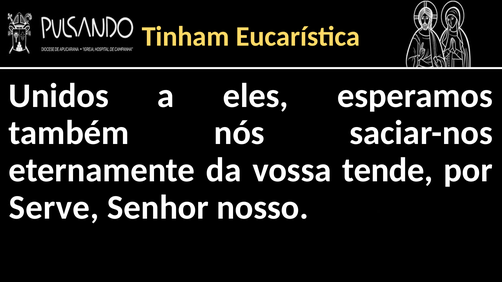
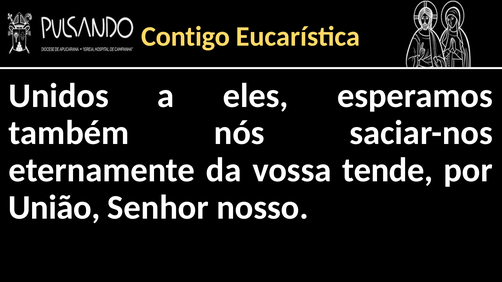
Tinham: Tinham -> Contigo (186, 37)
Serve: Serve -> União (54, 208)
